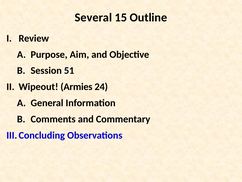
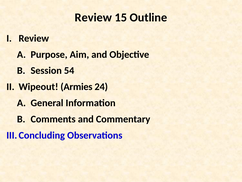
Several: Several -> Review (93, 17)
51: 51 -> 54 (69, 70)
